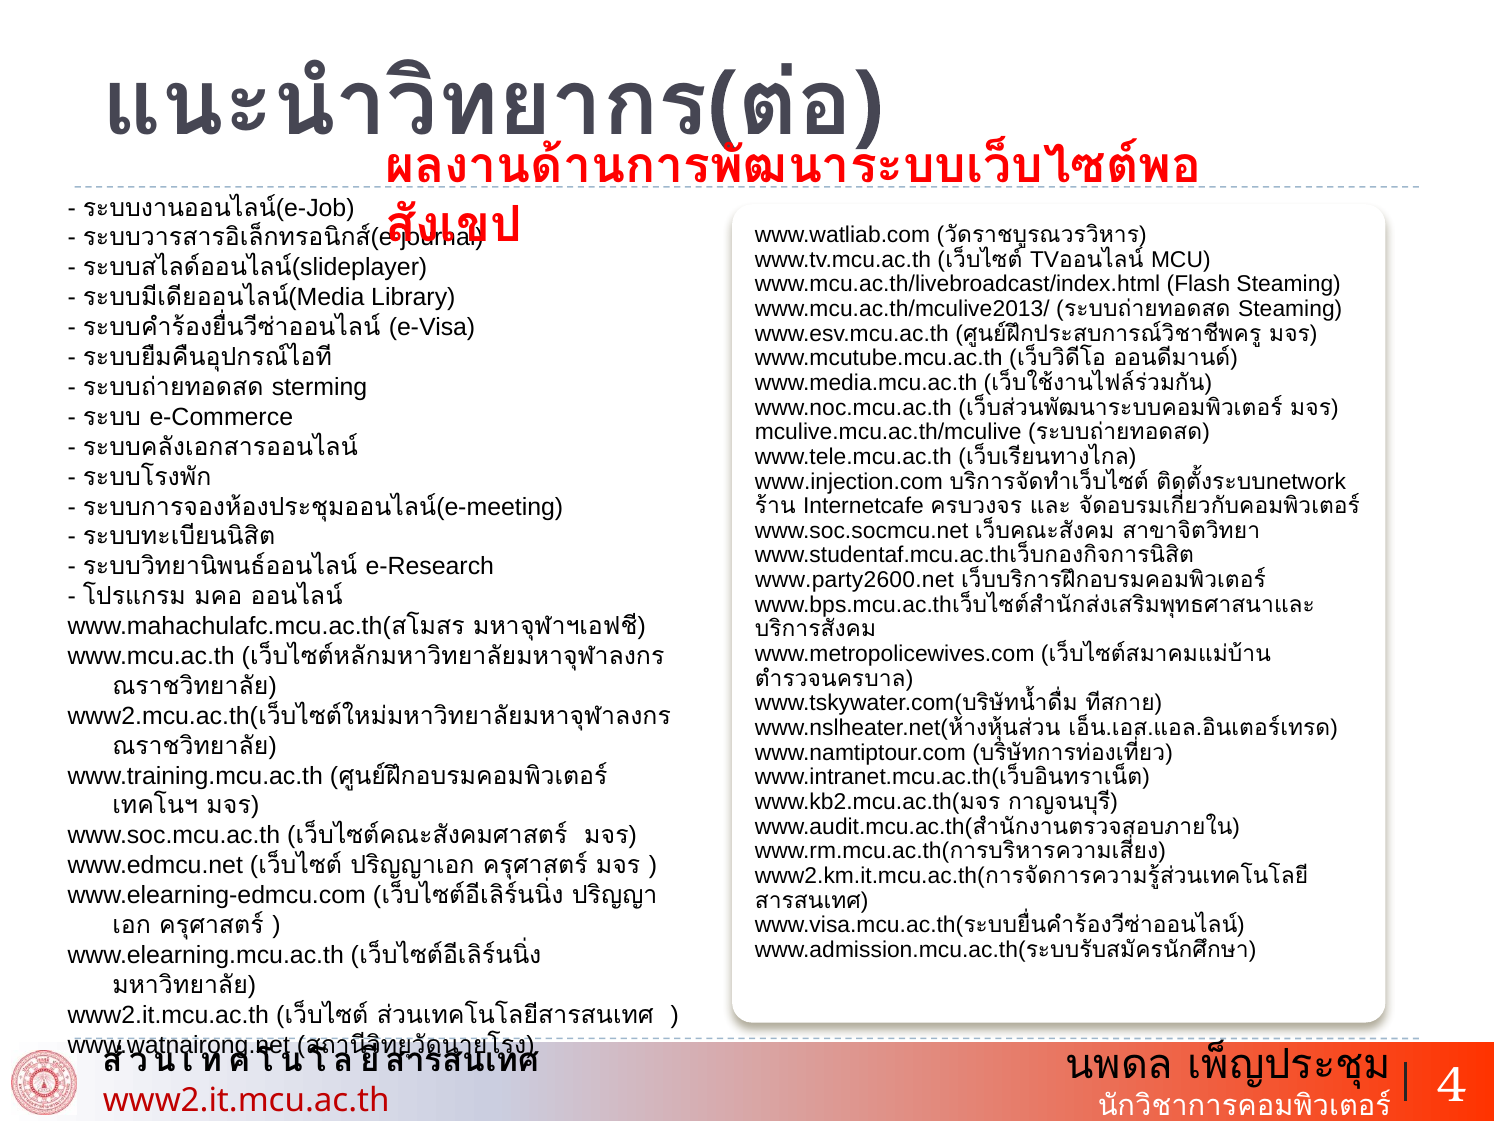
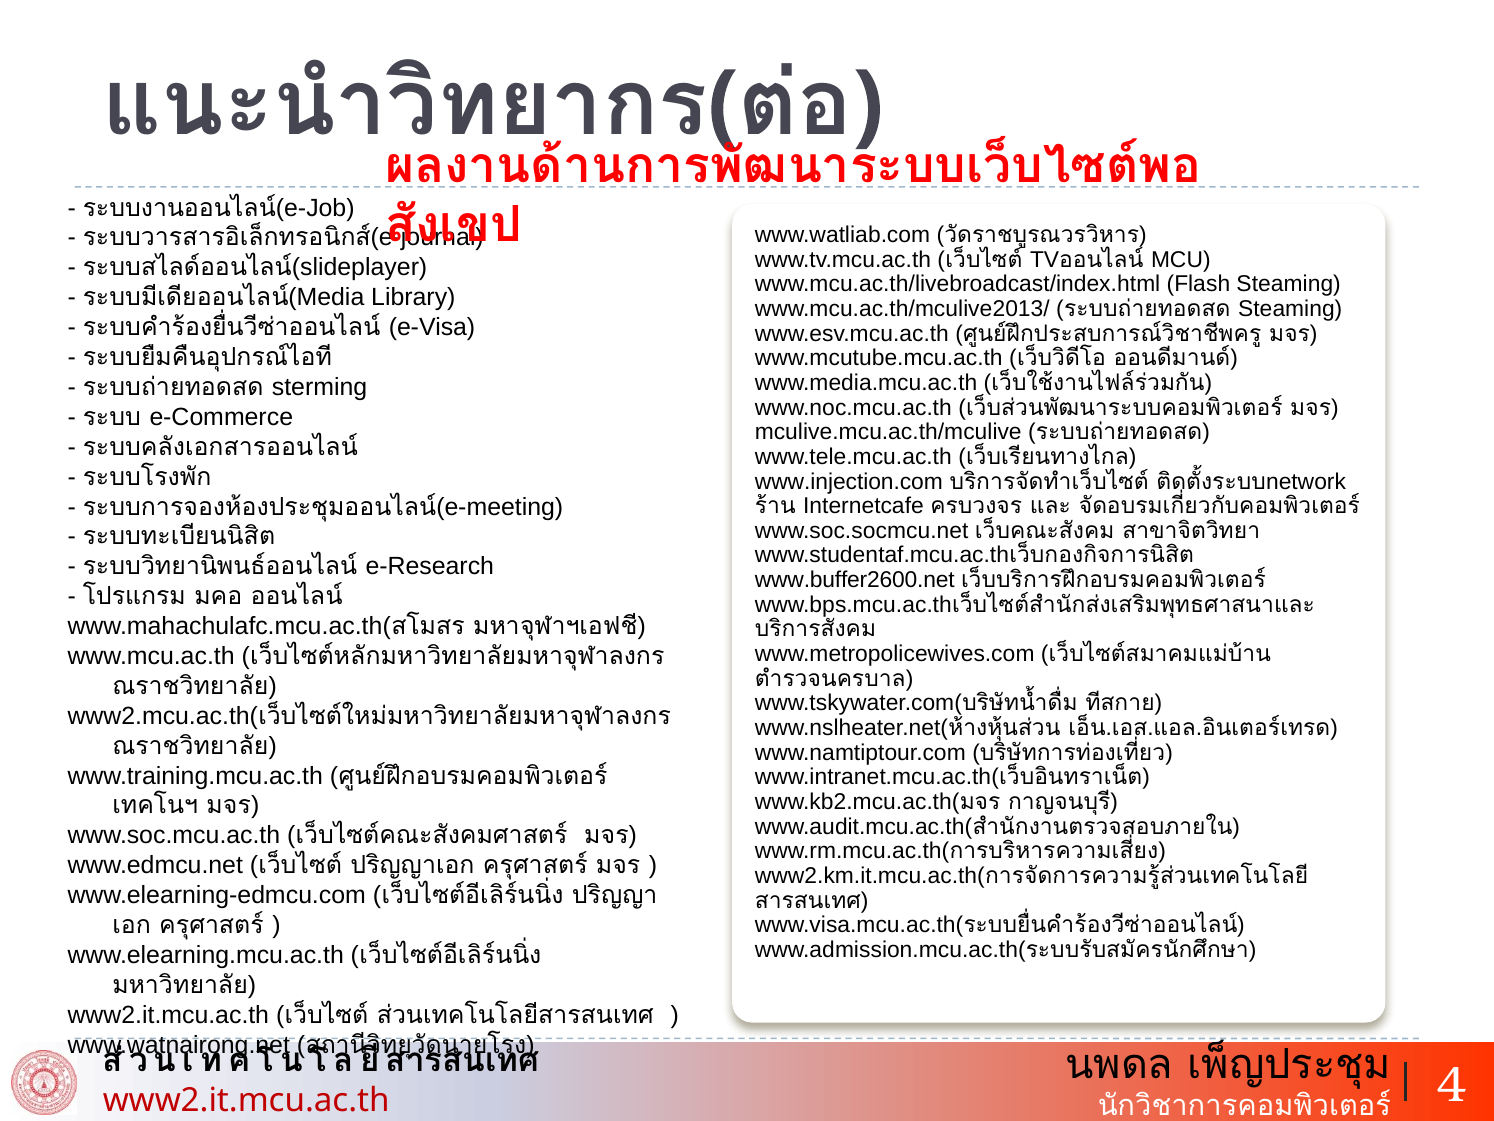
www.party2600.net: www.party2600.net -> www.buffer2600.net (855, 580)
